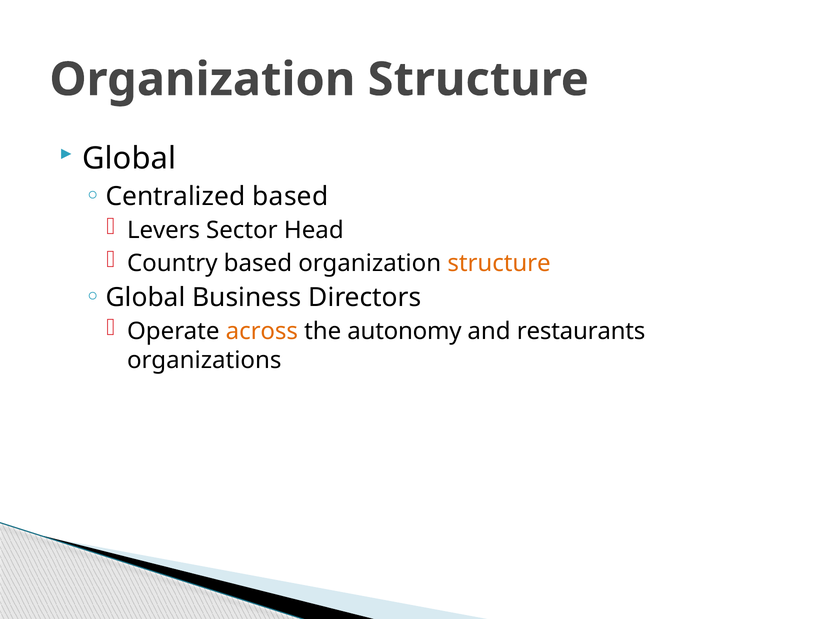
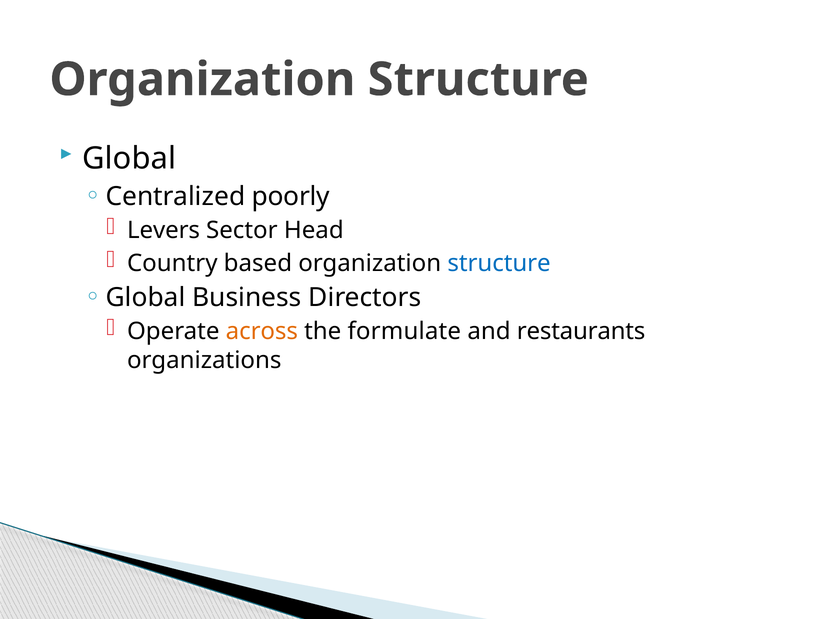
Centralized based: based -> poorly (291, 196)
structure colour: orange -> blue (499, 263)
autonomy: autonomy -> formulate (404, 332)
